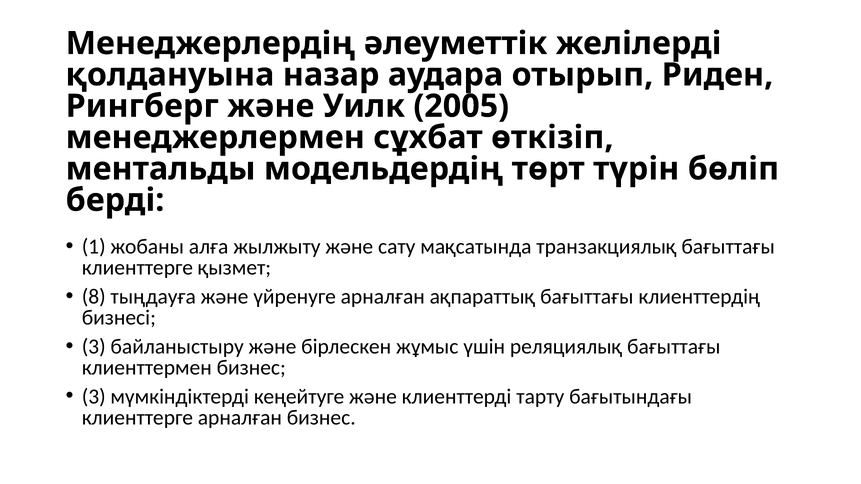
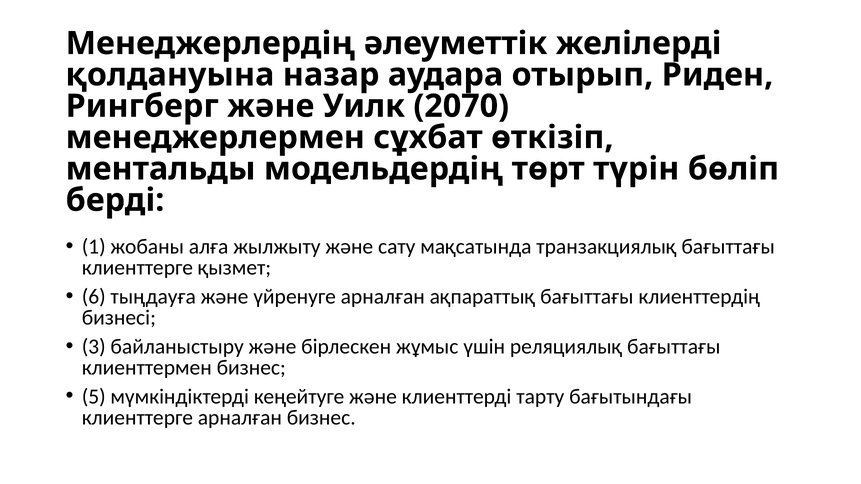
2005: 2005 -> 2070 (461, 106)
8: 8 -> 6 (94, 297)
3: 3 -> 5 (94, 397)
